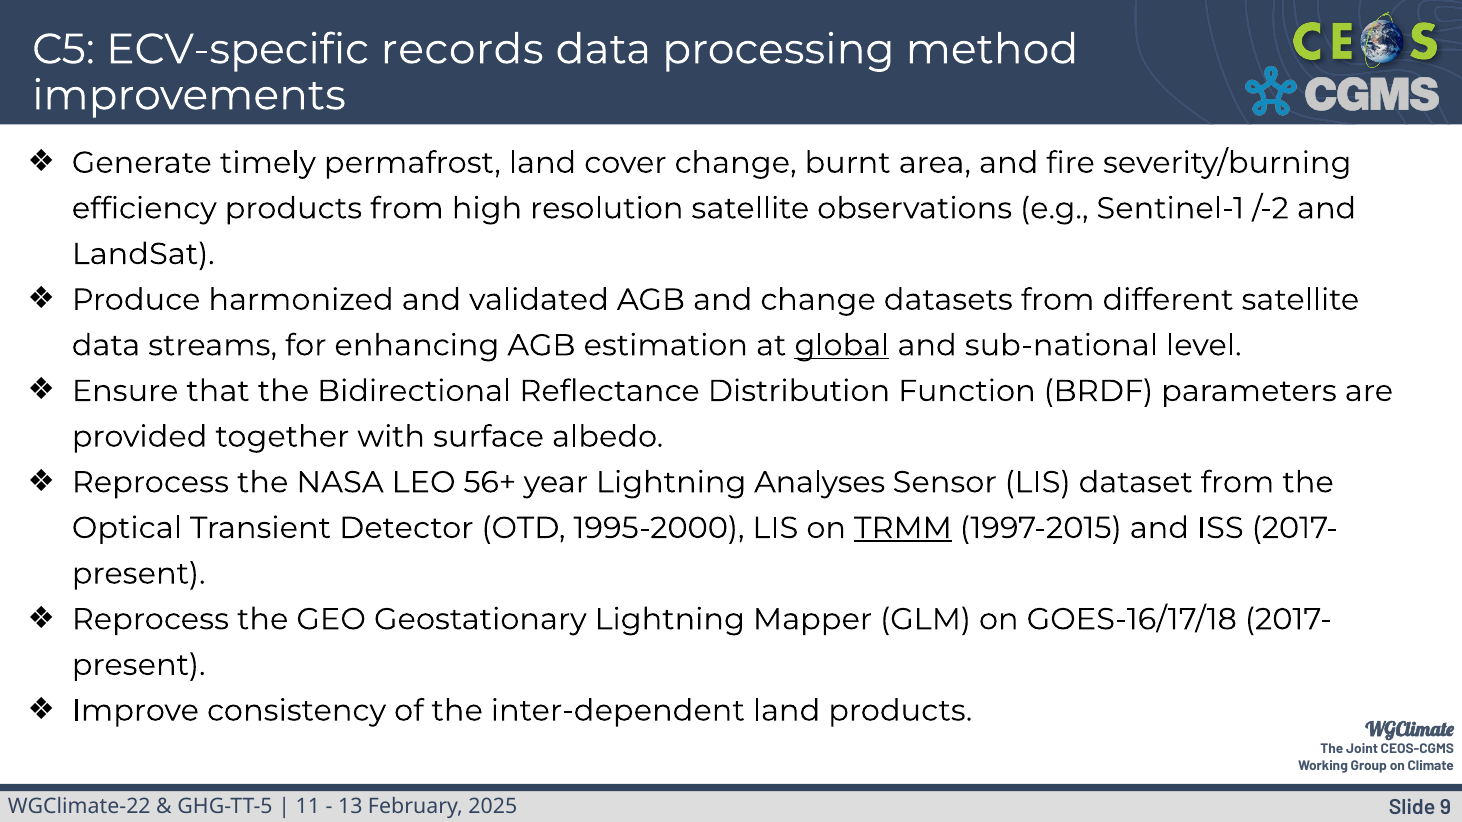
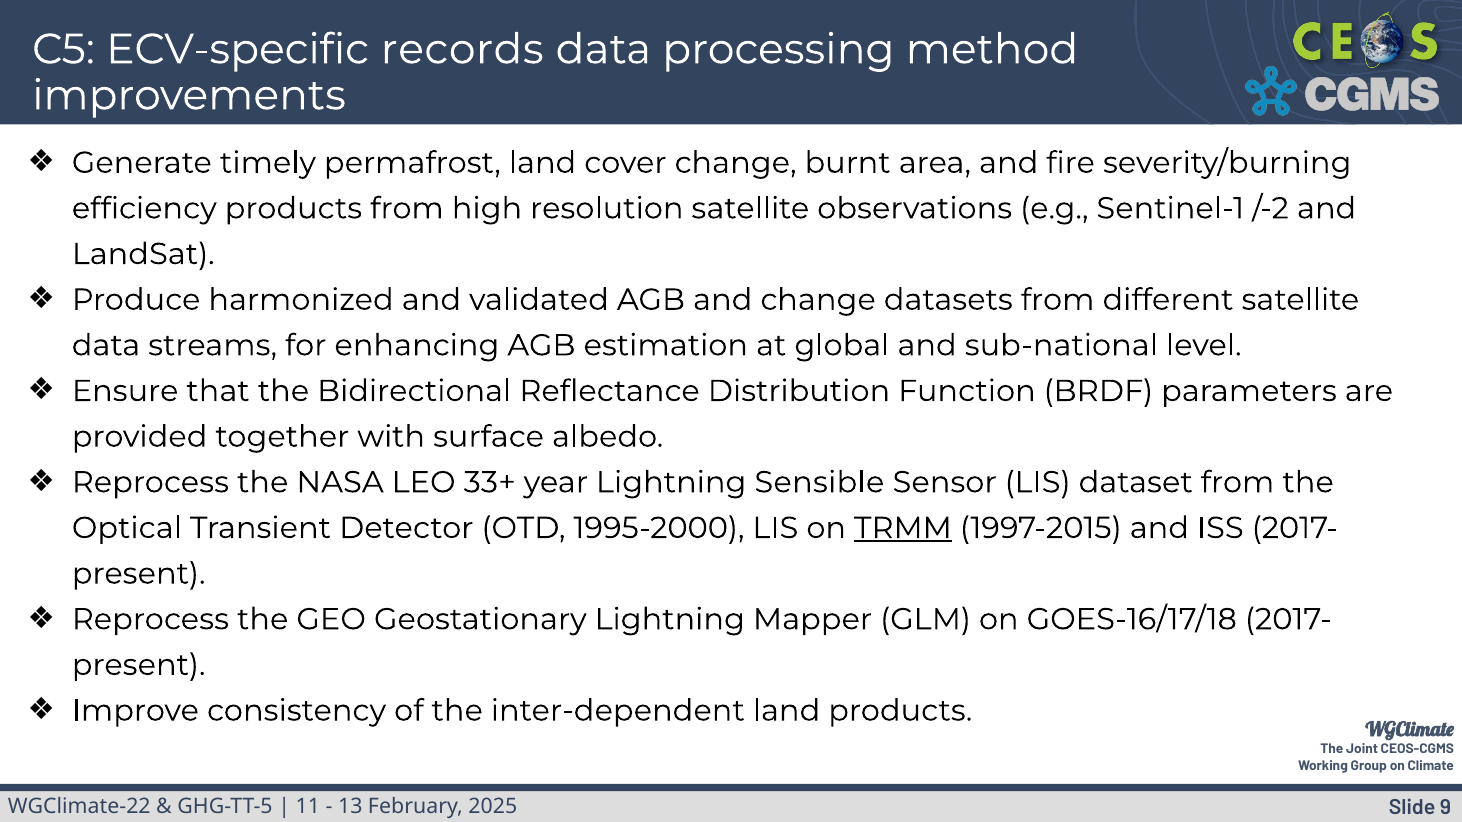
global underline: present -> none (842, 346)
56+: 56+ -> 33+ (490, 483)
Analyses: Analyses -> Sensible (819, 483)
